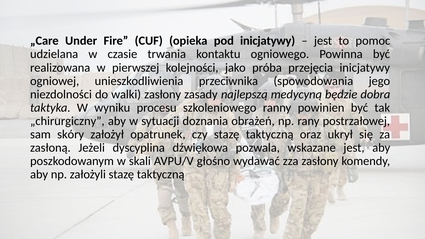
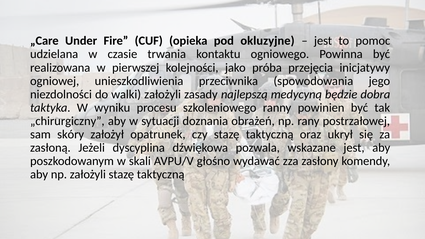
pod inicjatywy: inicjatywy -> okluzyjne (267, 41)
walki zasłony: zasłony -> założyli (163, 94)
